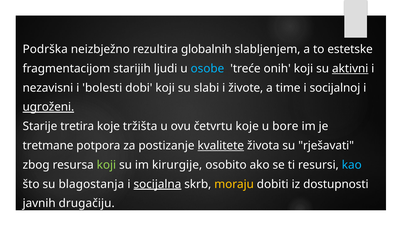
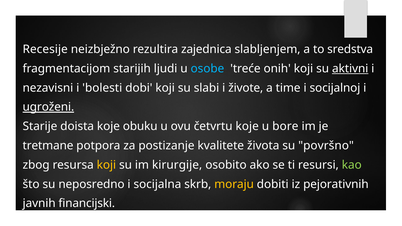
Podrška: Podrška -> Recesije (45, 49)
globalnih: globalnih -> zajednica (206, 49)
estetske: estetske -> sredstva (350, 49)
tretira: tretira -> doista (77, 126)
tržišta: tržišta -> obuku (140, 126)
kvalitete underline: present -> none (221, 146)
rješavati: rješavati -> površno (326, 146)
koji colour: light green -> yellow (106, 165)
kao colour: light blue -> light green (352, 165)
blagostanja: blagostanja -> neposredno (91, 184)
socijalna underline: present -> none (157, 184)
dostupnosti: dostupnosti -> pejorativnih (336, 184)
drugačiju: drugačiju -> financijski (87, 203)
